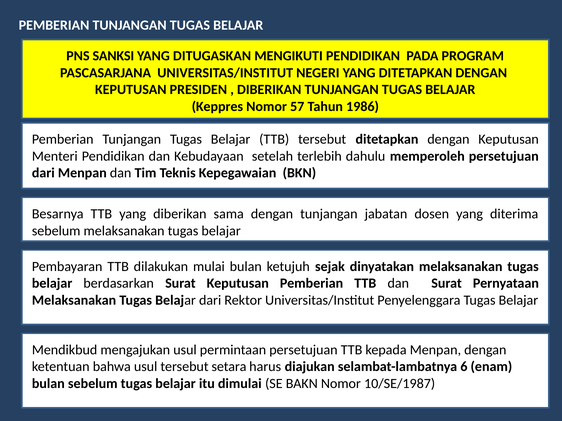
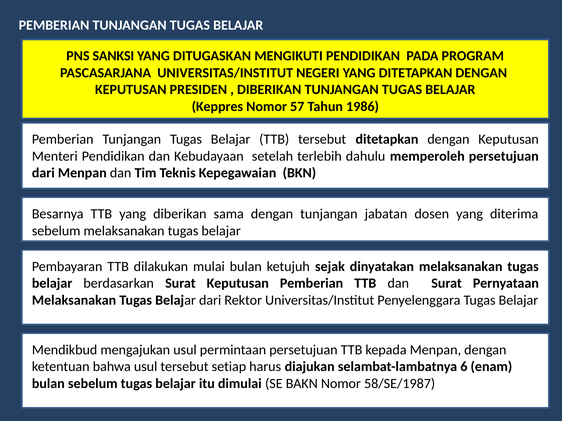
setara: setara -> setiap (229, 367)
10/SE/1987: 10/SE/1987 -> 58/SE/1987 (400, 384)
